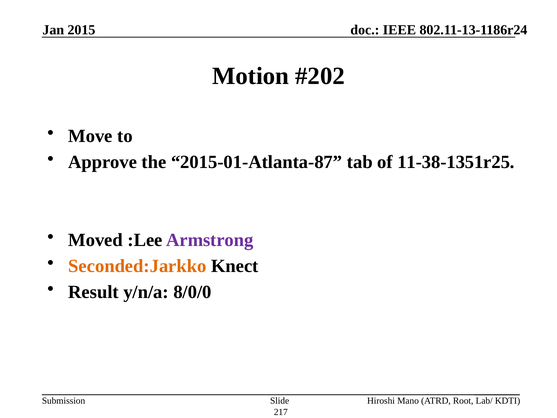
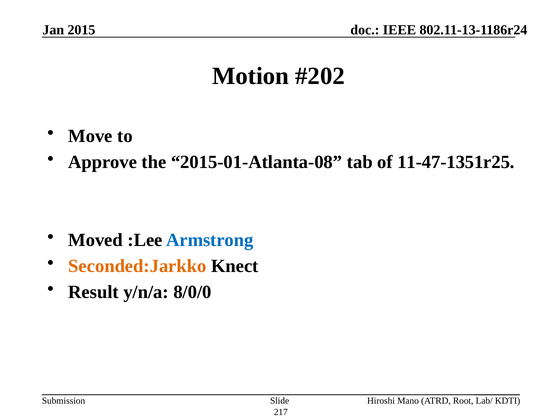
2015-01-Atlanta-87: 2015-01-Atlanta-87 -> 2015-01-Atlanta-08 (257, 162)
11-38-1351r25: 11-38-1351r25 -> 11-47-1351r25 (456, 162)
Armstrong colour: purple -> blue (210, 240)
